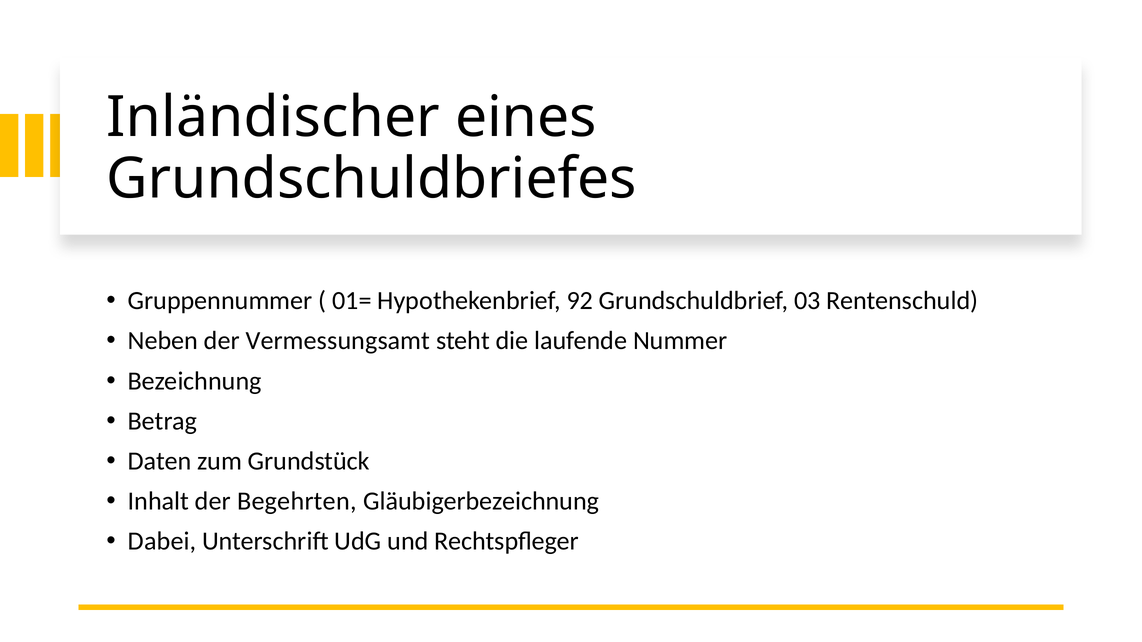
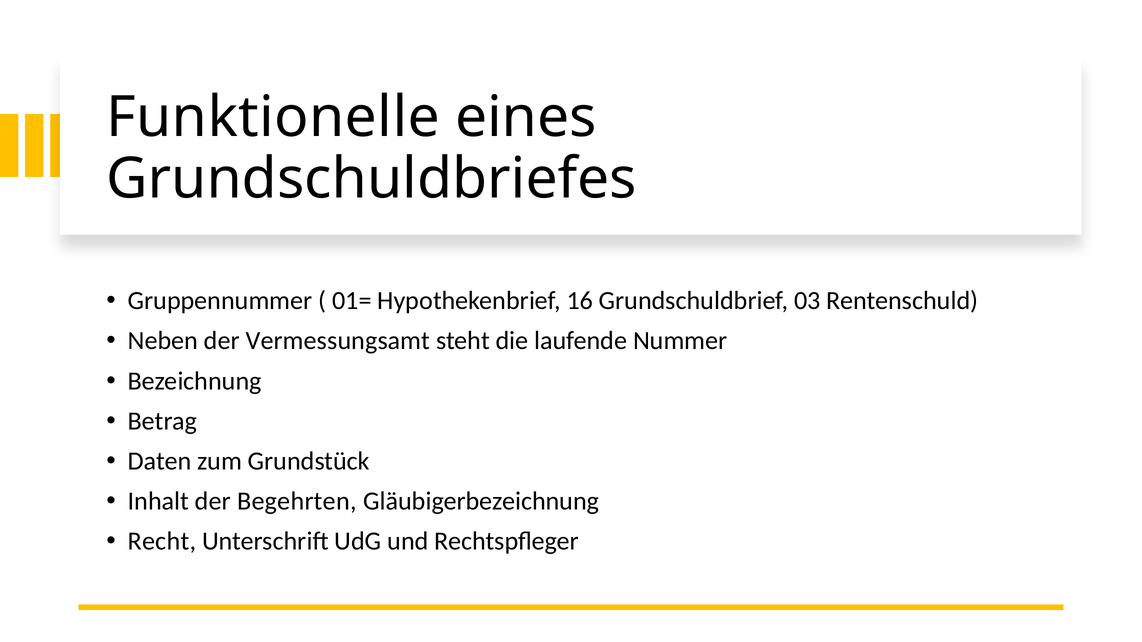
Inländischer: Inländischer -> Funktionelle (273, 117)
92: 92 -> 16 (580, 301)
Dabei: Dabei -> Recht (162, 542)
